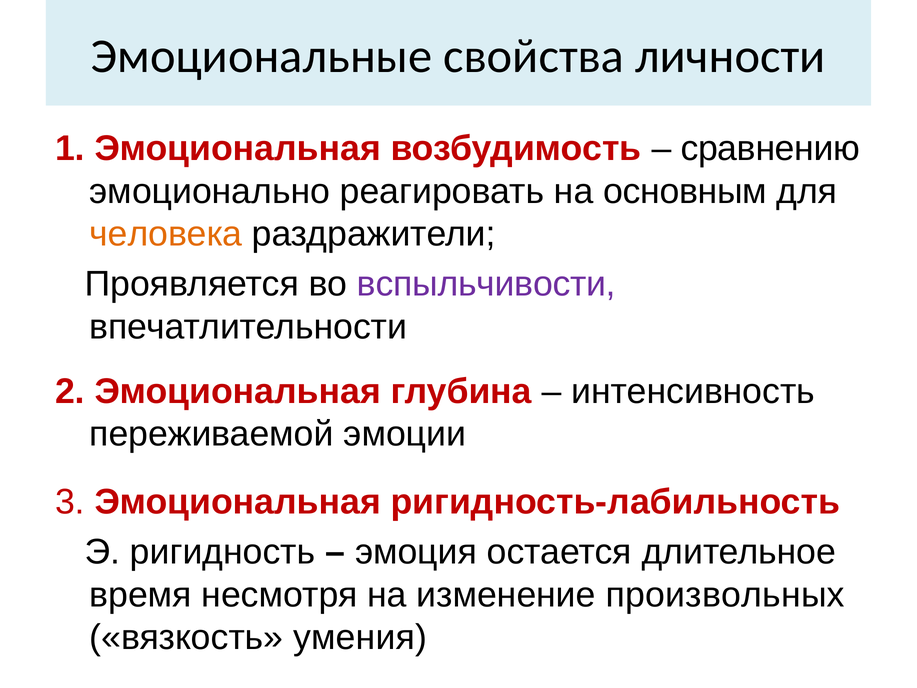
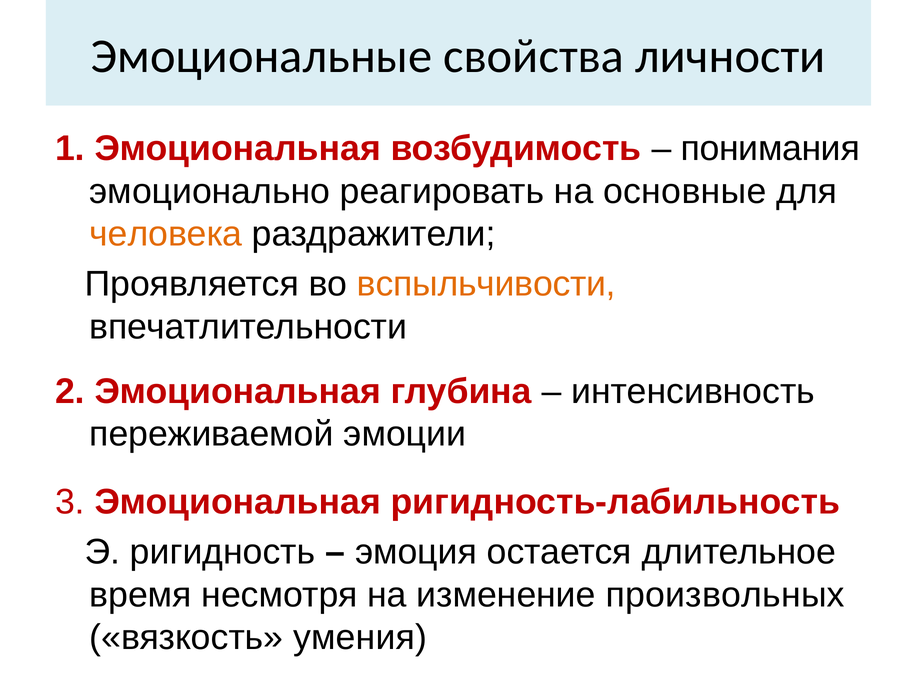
сравнению: сравнению -> понимания (770, 148)
основным: основным -> основные (685, 191)
вспыльчивости colour: purple -> orange (486, 284)
